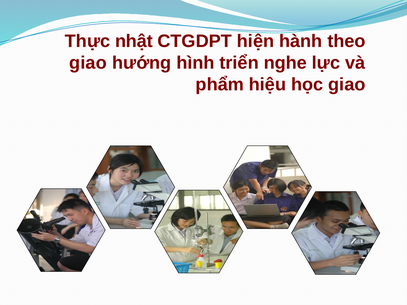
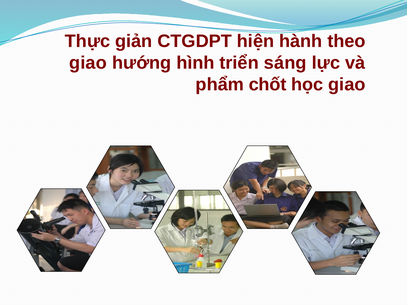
nhật: nhật -> giản (134, 41)
nghe: nghe -> sáng (285, 63)
hiệu: hiệu -> chốt (268, 85)
